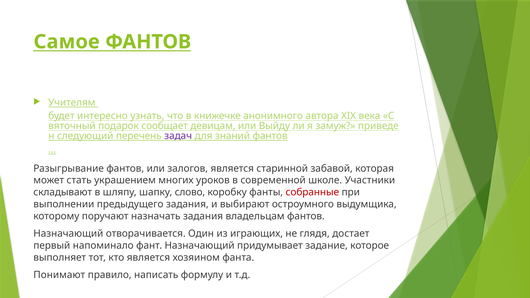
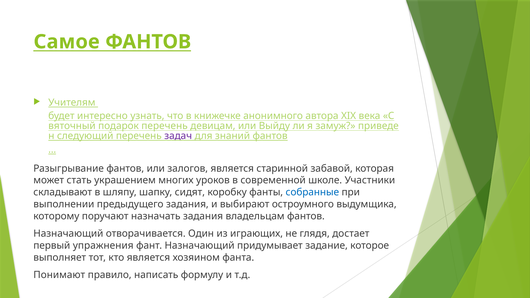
подарок сообщает: сообщает -> перечень (165, 126)
слово: слово -> сидят (190, 192)
собранные colour: red -> blue (312, 192)
напоминало: напоминало -> упражнения (103, 246)
